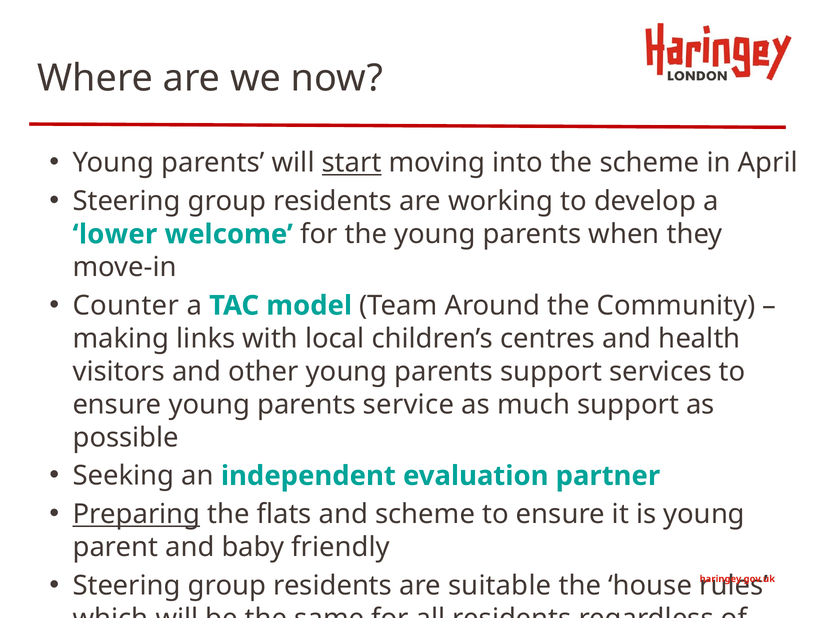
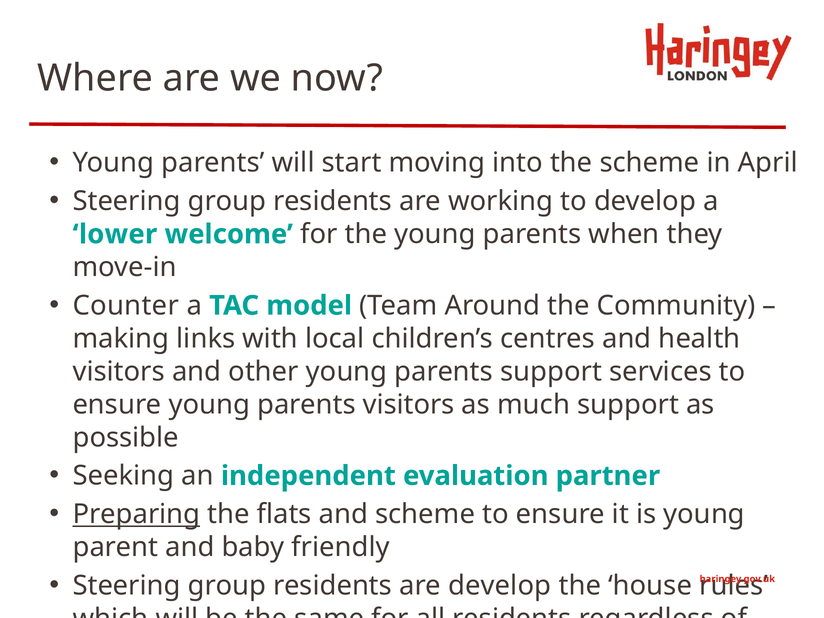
start underline: present -> none (352, 163)
parents service: service -> visitors (409, 404)
are suitable: suitable -> develop (500, 586)
